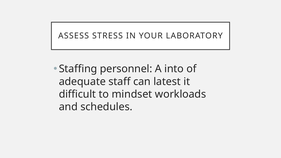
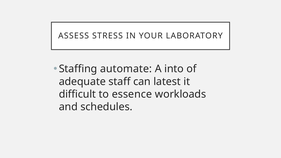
personnel: personnel -> automate (126, 69)
mindset: mindset -> essence (132, 94)
